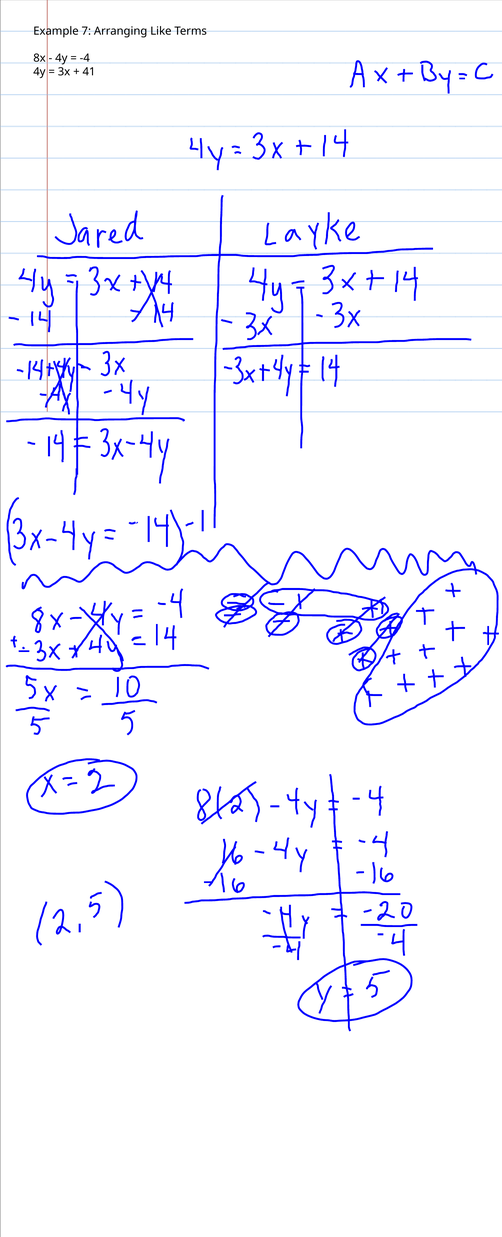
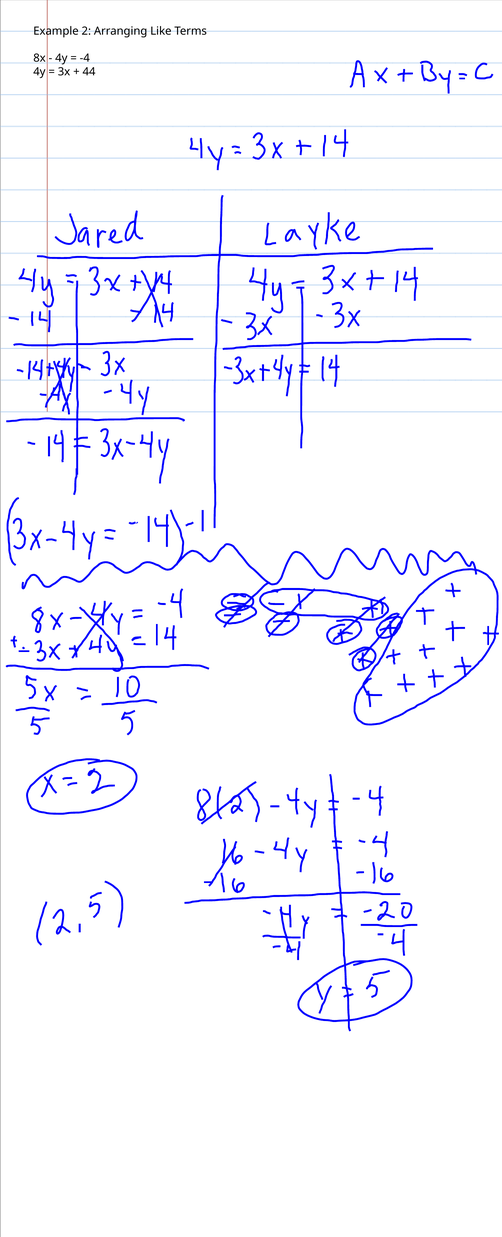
7: 7 -> 2 (86, 31)
41: 41 -> 44 (89, 72)
